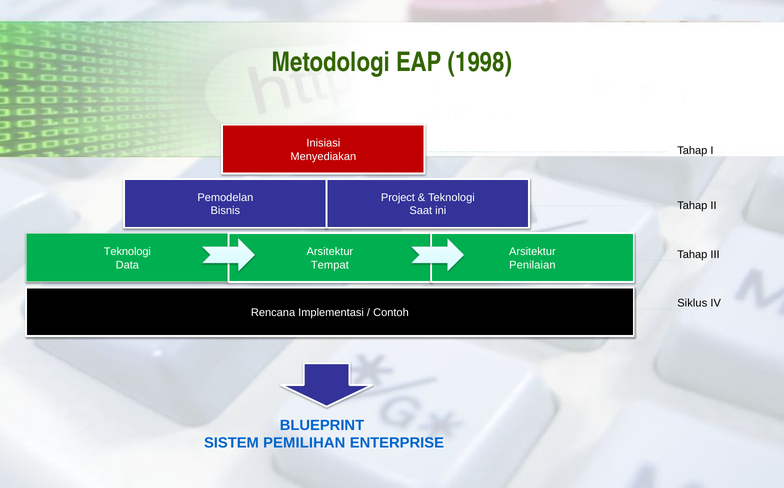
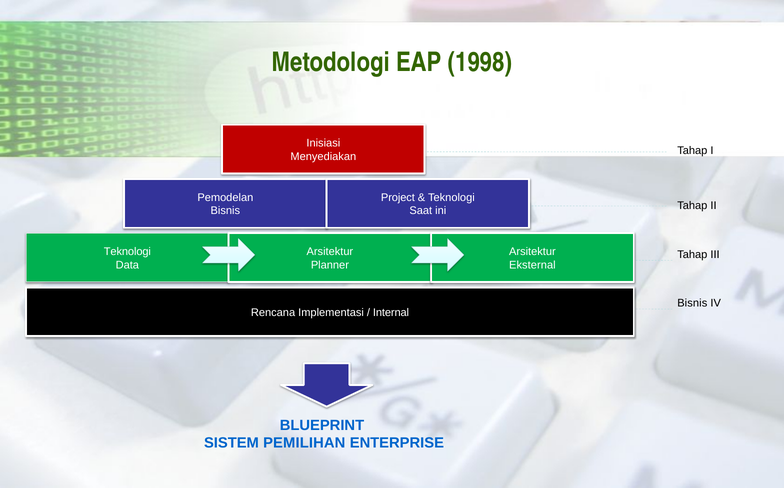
Tempat: Tempat -> Planner (330, 265)
Penilaian: Penilaian -> Eksternal (532, 265)
Siklus: Siklus -> Bisnis (692, 303)
Contoh: Contoh -> Internal (391, 312)
